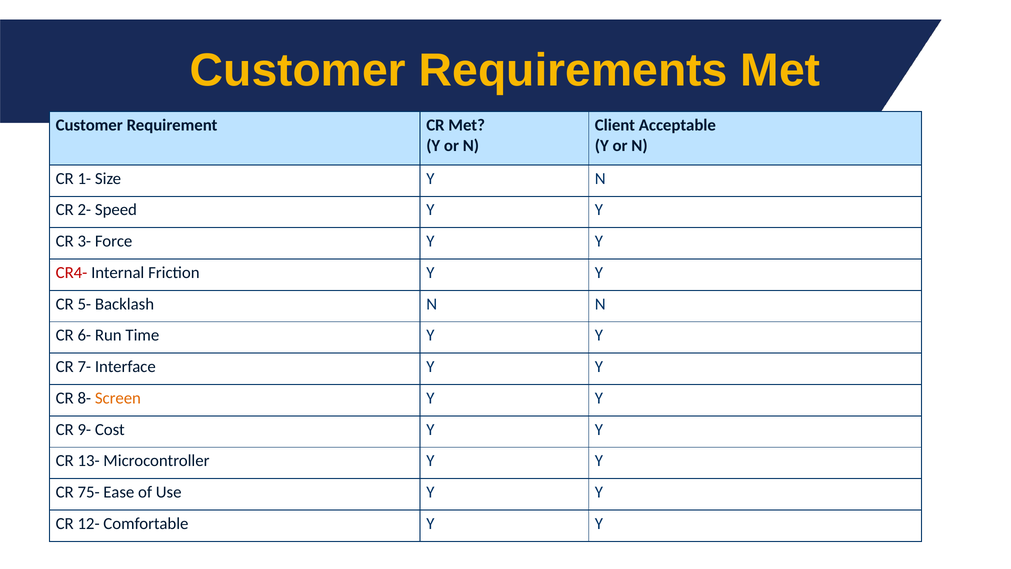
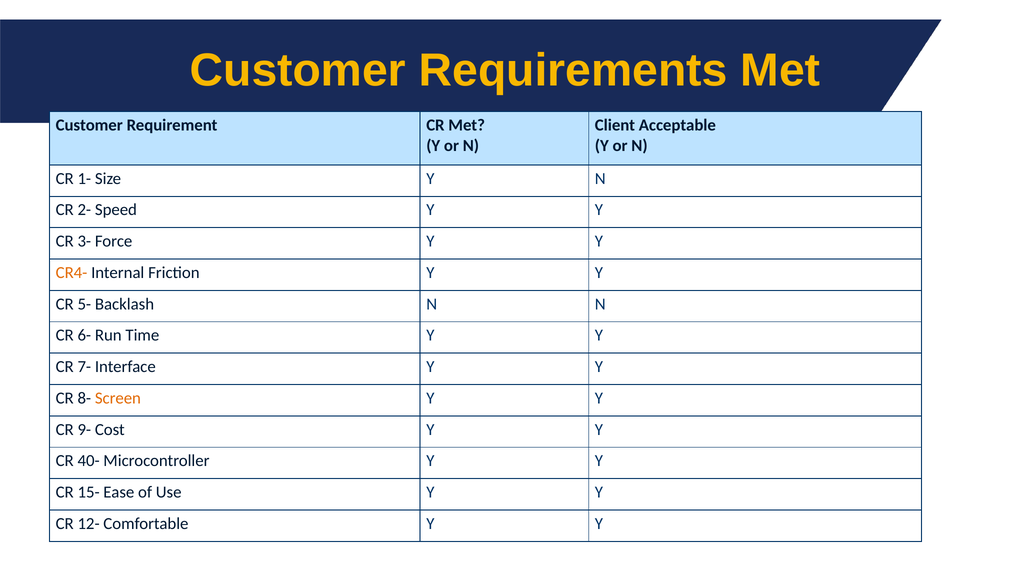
CR4- colour: red -> orange (72, 272)
13-: 13- -> 40- (89, 461)
75-: 75- -> 15- (89, 492)
